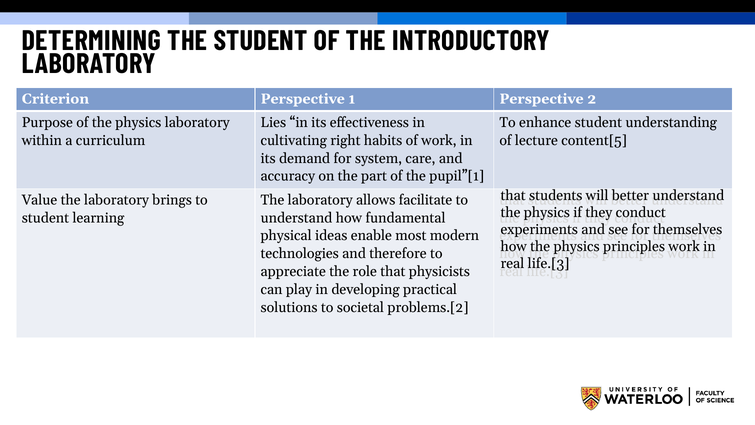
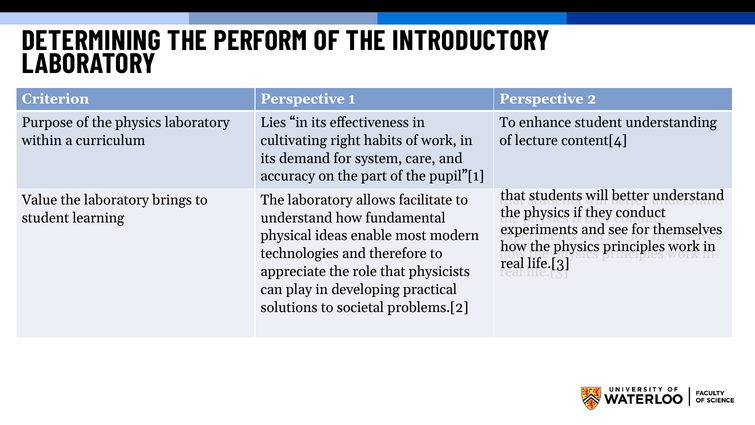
THE STUDENT: STUDENT -> PERFORM (261, 41)
content[5: content[5 -> content[4 (594, 140)
